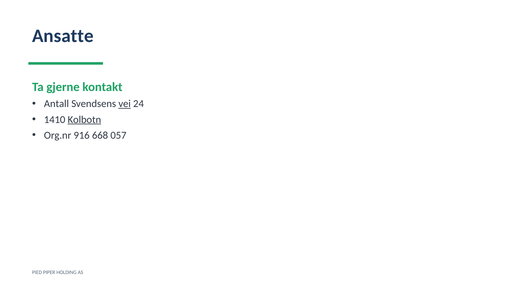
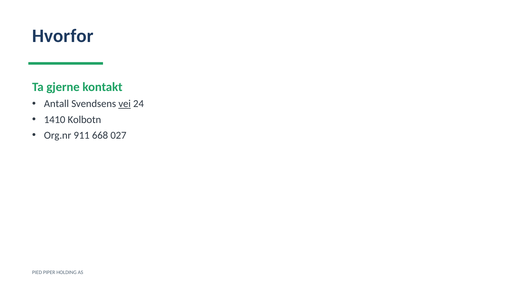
Ansatte: Ansatte -> Hvorfor (63, 36)
Kolbotn underline: present -> none (84, 120)
916: 916 -> 911 (82, 135)
057: 057 -> 027 (118, 135)
